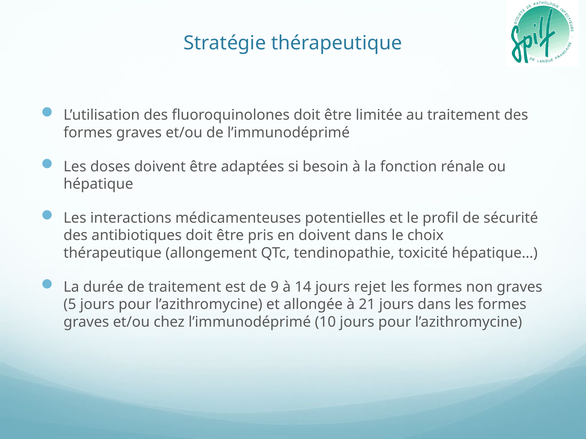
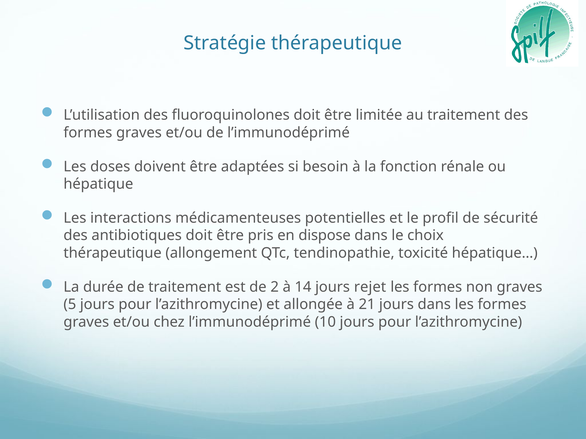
en doivent: doivent -> dispose (325, 236)
9: 9 -> 2 (275, 287)
